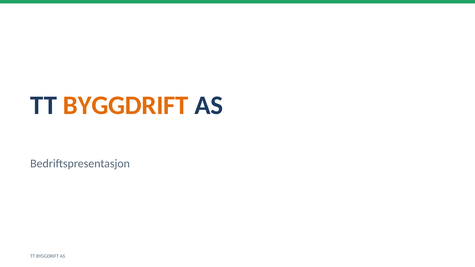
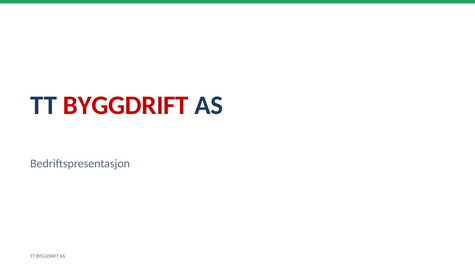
BYGGDRIFT colour: orange -> red (126, 105)
